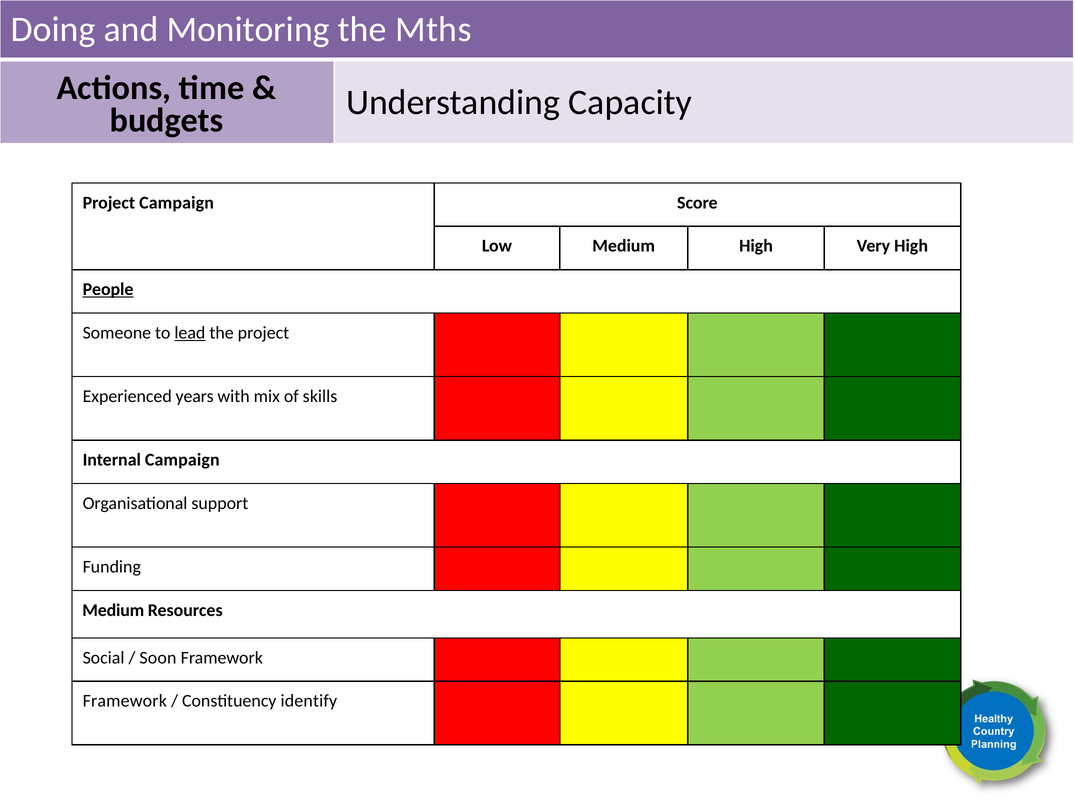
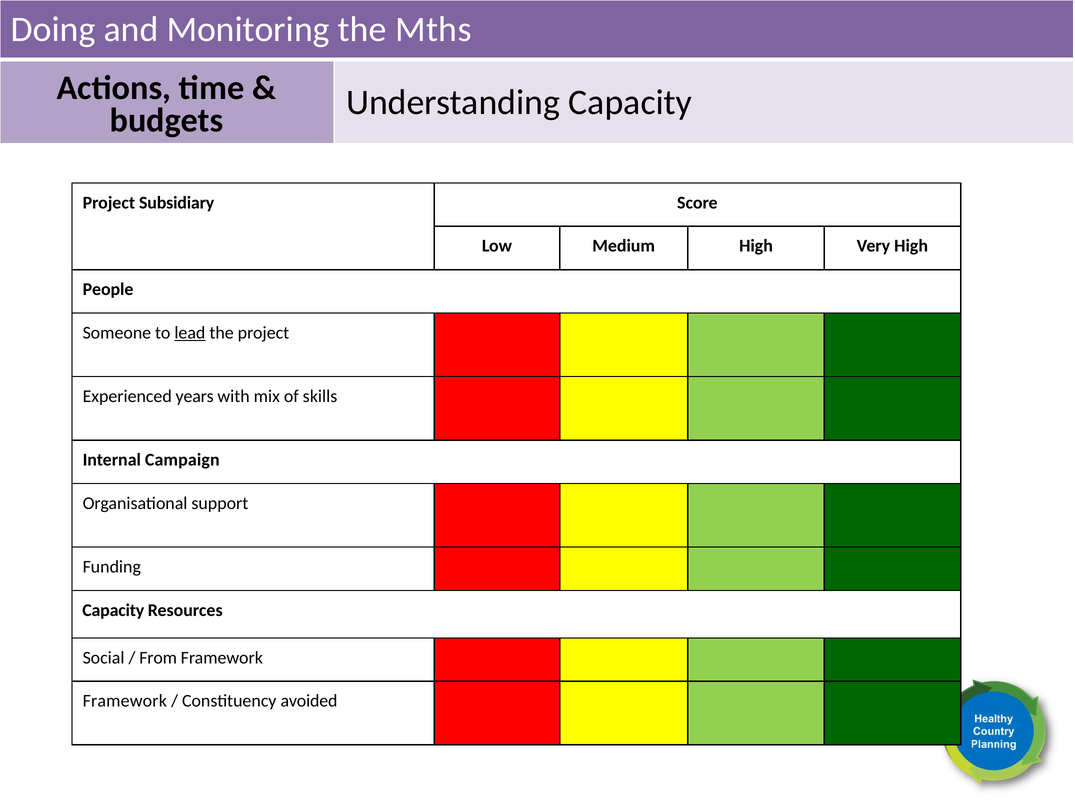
Project Campaign: Campaign -> Subsidiary (177, 203)
People underline: present -> none (108, 290)
Medium: Medium -> Capacity (113, 610)
Soon: Soon -> From (158, 658)
identify: identify -> avoided (309, 701)
